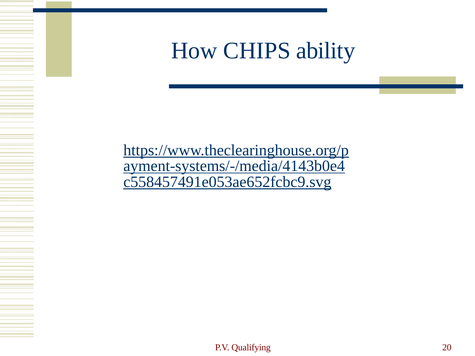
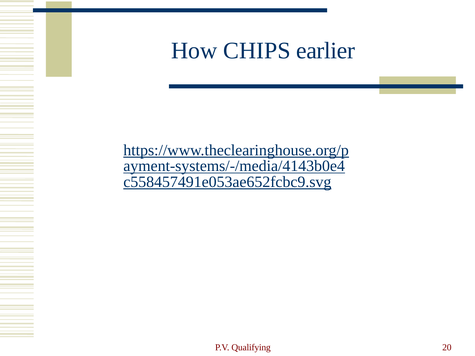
ability: ability -> earlier (326, 51)
